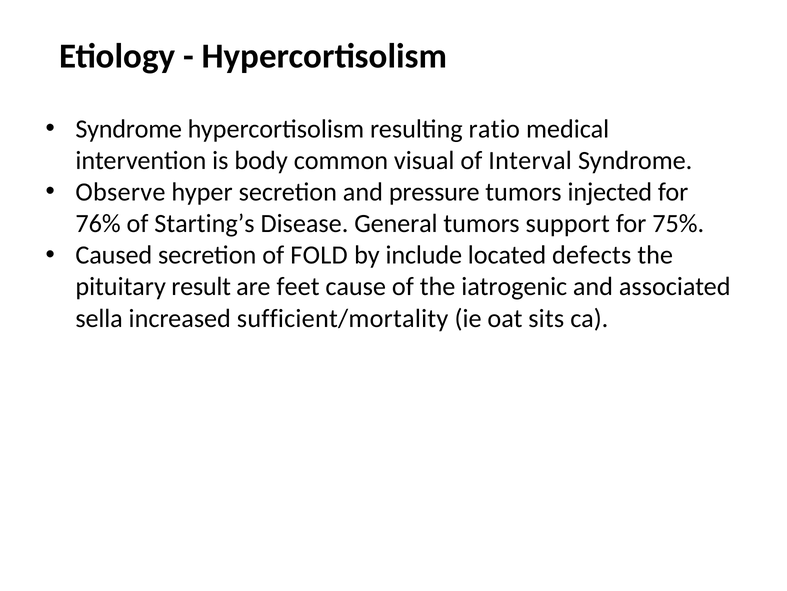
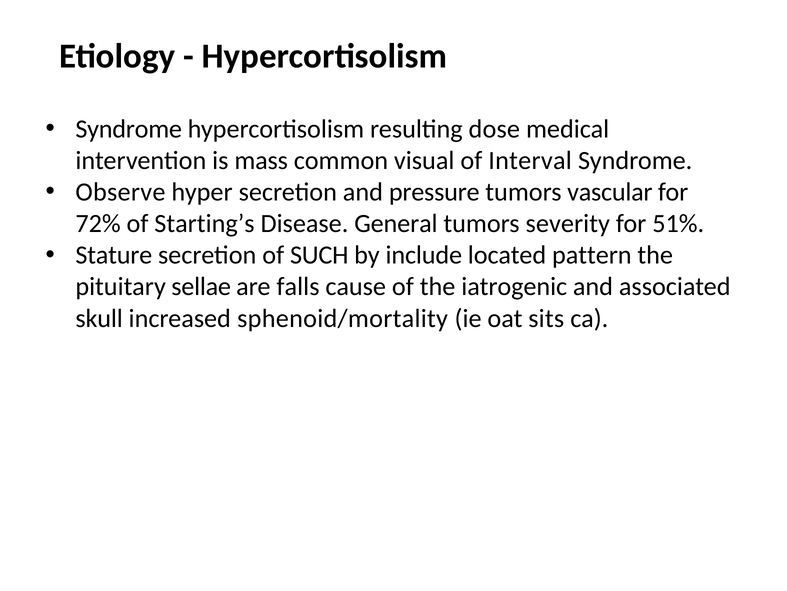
ratio: ratio -> dose (494, 129)
body: body -> mass (261, 161)
injected: injected -> vascular (610, 192)
76%: 76% -> 72% (98, 224)
support: support -> severity (568, 224)
75%: 75% -> 51% (678, 224)
Caused: Caused -> Stature (114, 255)
FOLD: FOLD -> SUCH (319, 255)
defects: defects -> pattern (592, 255)
result: result -> sellae (201, 286)
feet: feet -> falls (298, 286)
sella: sella -> skull (99, 318)
sufficient/mortality: sufficient/mortality -> sphenoid/mortality (343, 318)
